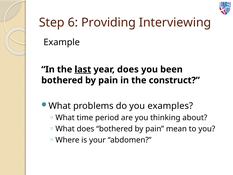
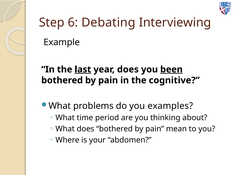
Providing: Providing -> Debating (108, 22)
been underline: none -> present (171, 69)
construct: construct -> cognitive (174, 80)
